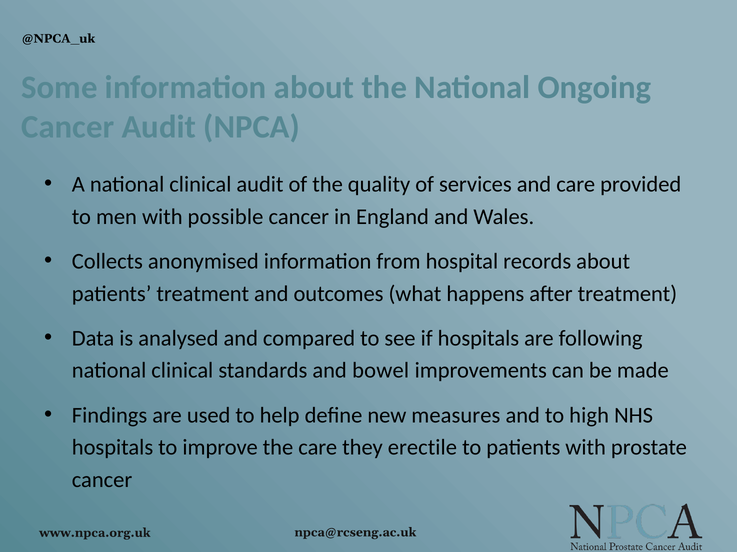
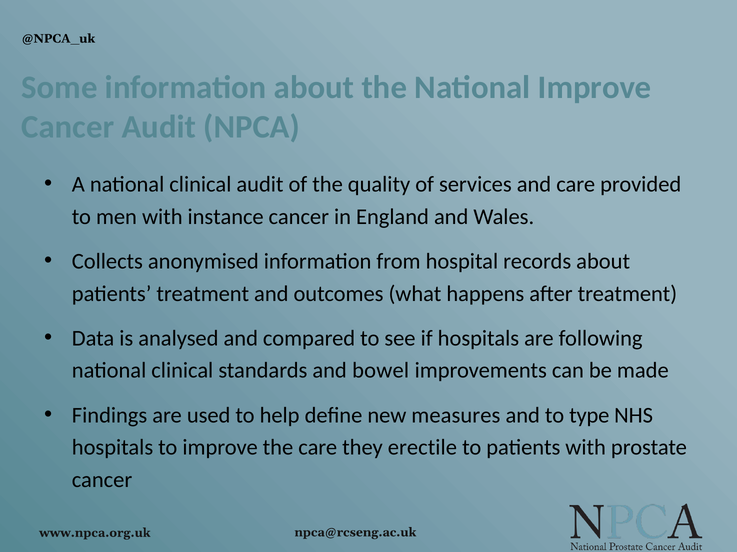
National Ongoing: Ongoing -> Improve (595, 88)
possible: possible -> instance (226, 217)
high: high -> type (589, 416)
